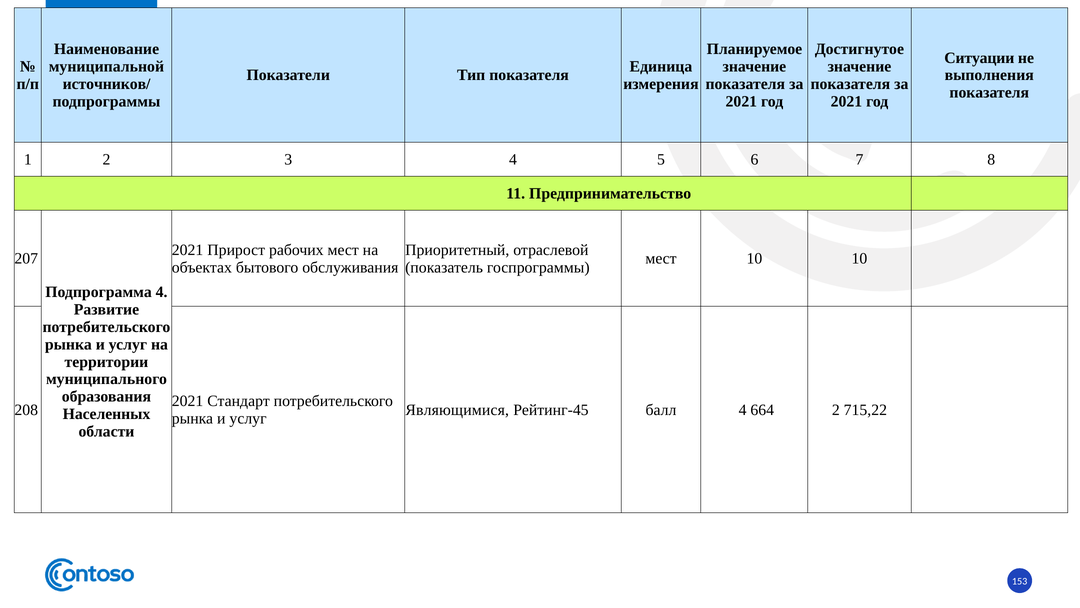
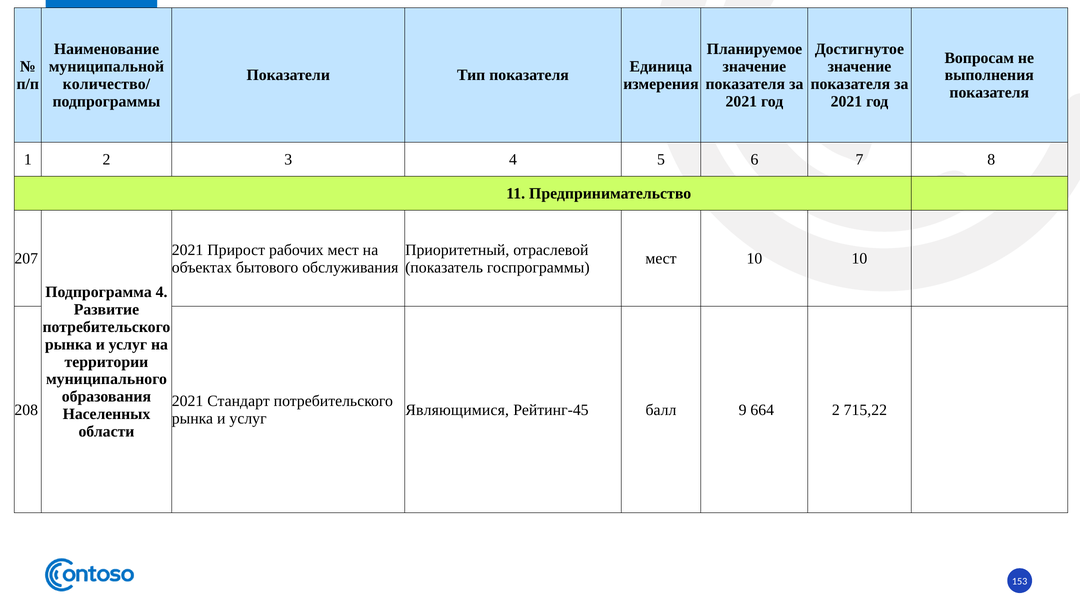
Ситуации: Ситуации -> Вопросам (979, 58)
источников/: источников/ -> количество/ (106, 84)
балл 4: 4 -> 9 (743, 409)
